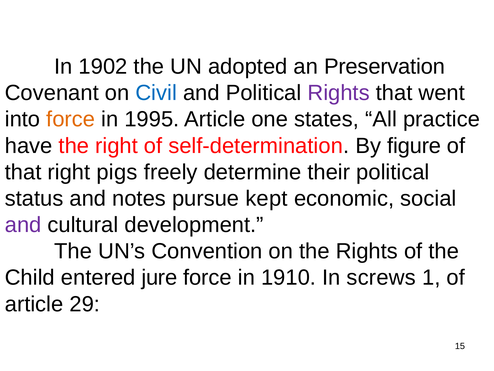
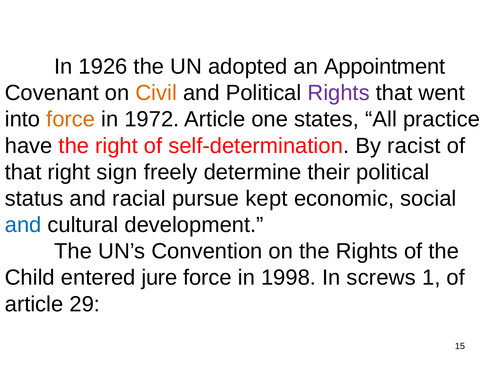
1902: 1902 -> 1926 (103, 67)
Preservation: Preservation -> Appointment (385, 67)
Civil colour: blue -> orange (156, 93)
1995: 1995 -> 1972 (152, 119)
figure: figure -> racist (414, 146)
pigs: pigs -> sign (117, 172)
notes: notes -> racial (139, 198)
and colour: purple -> blue (23, 225)
1910: 1910 -> 1998 (289, 277)
